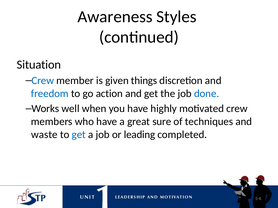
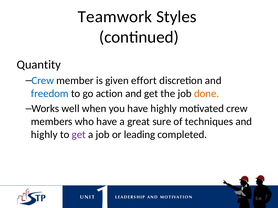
Awareness: Awareness -> Teamwork (115, 17)
Situation: Situation -> Quantity (39, 65)
things: things -> effort (144, 81)
done colour: blue -> orange (207, 94)
waste: waste -> highly (44, 135)
get colour: blue -> purple (79, 135)
